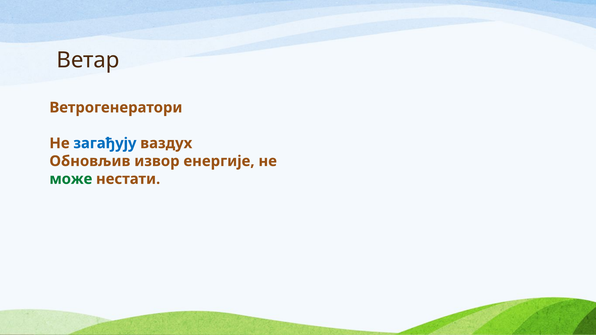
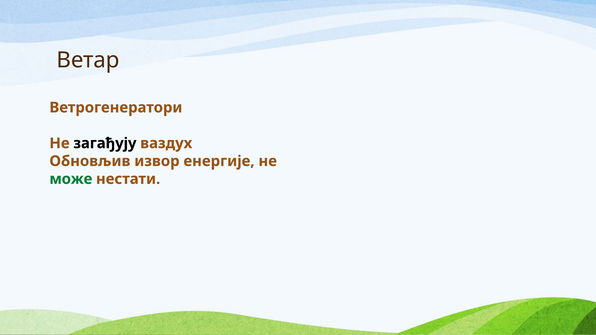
загађују colour: blue -> black (105, 143)
